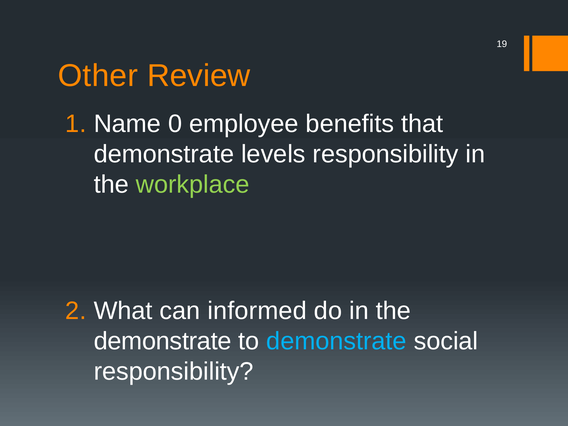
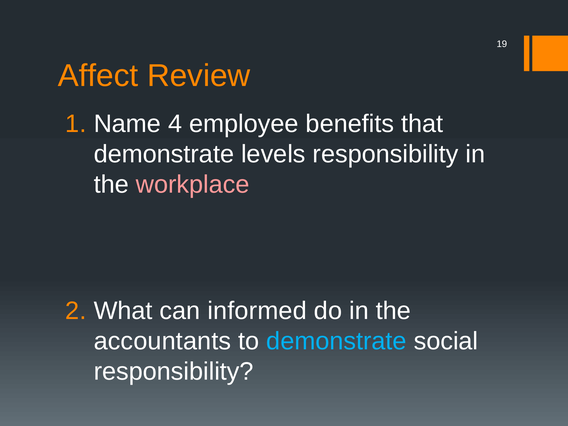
Other: Other -> Affect (98, 76)
0: 0 -> 4 (175, 124)
workplace colour: light green -> pink (193, 185)
demonstrate: demonstrate -> accountants (162, 341)
